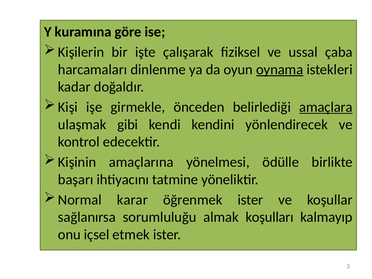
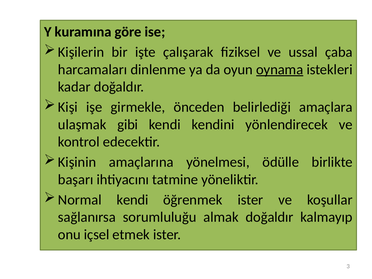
amaçlara underline: present -> none (326, 107)
Normal karar: karar -> kendi (132, 200)
almak koşulları: koşulları -> doğaldır (270, 217)
